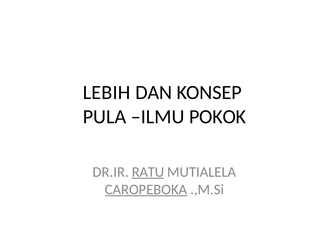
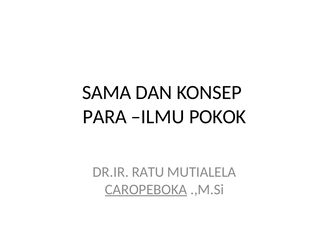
LEBIH: LEBIH -> SAMA (107, 92)
PULA: PULA -> PARA (105, 117)
RATU underline: present -> none (148, 172)
